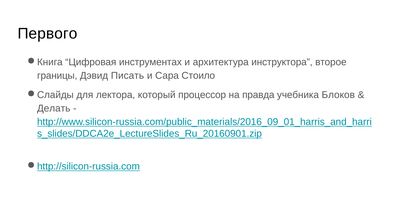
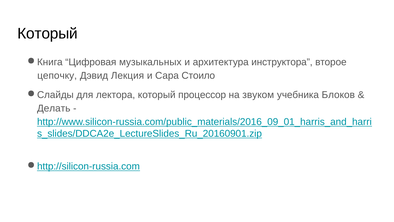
Первого: Первого -> Который (48, 33)
инструментах: инструментах -> музыкальных (150, 62)
границы: границы -> цепочку (57, 76)
Писать: Писать -> Лекция (127, 76)
правда: правда -> звуком (258, 95)
